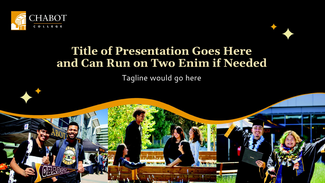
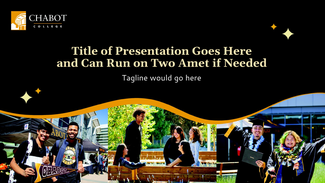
Enim: Enim -> Amet (194, 63)
